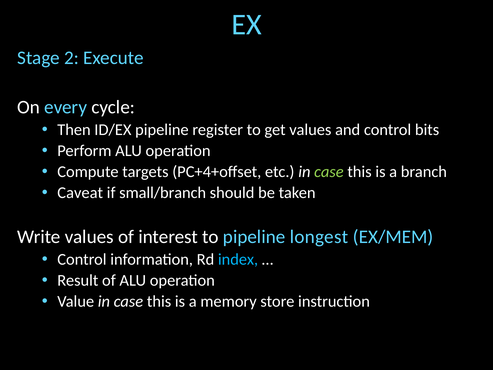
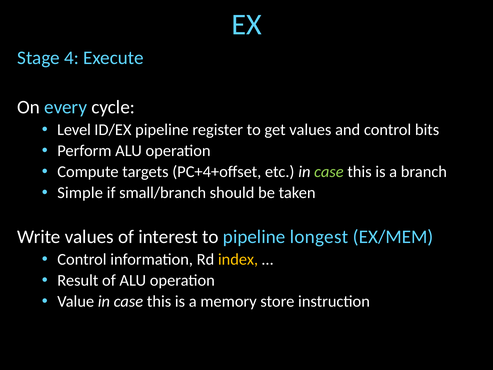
2: 2 -> 4 (72, 58)
Then: Then -> Level (74, 130)
Caveat: Caveat -> Simple (80, 193)
index colour: light blue -> yellow (238, 259)
